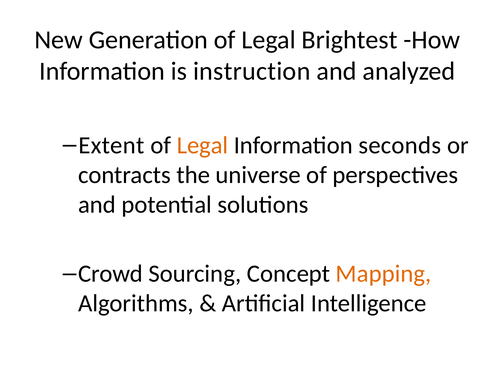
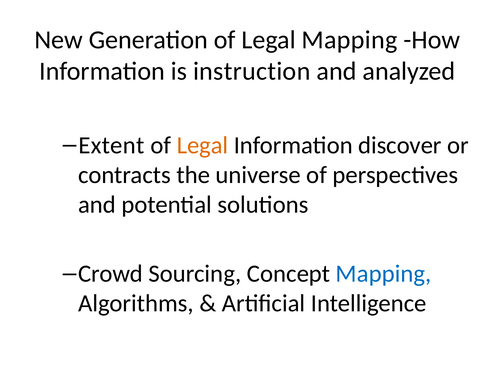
Legal Brightest: Brightest -> Mapping (349, 40)
seconds: seconds -> discover (400, 145)
Mapping colour: orange -> blue (384, 274)
